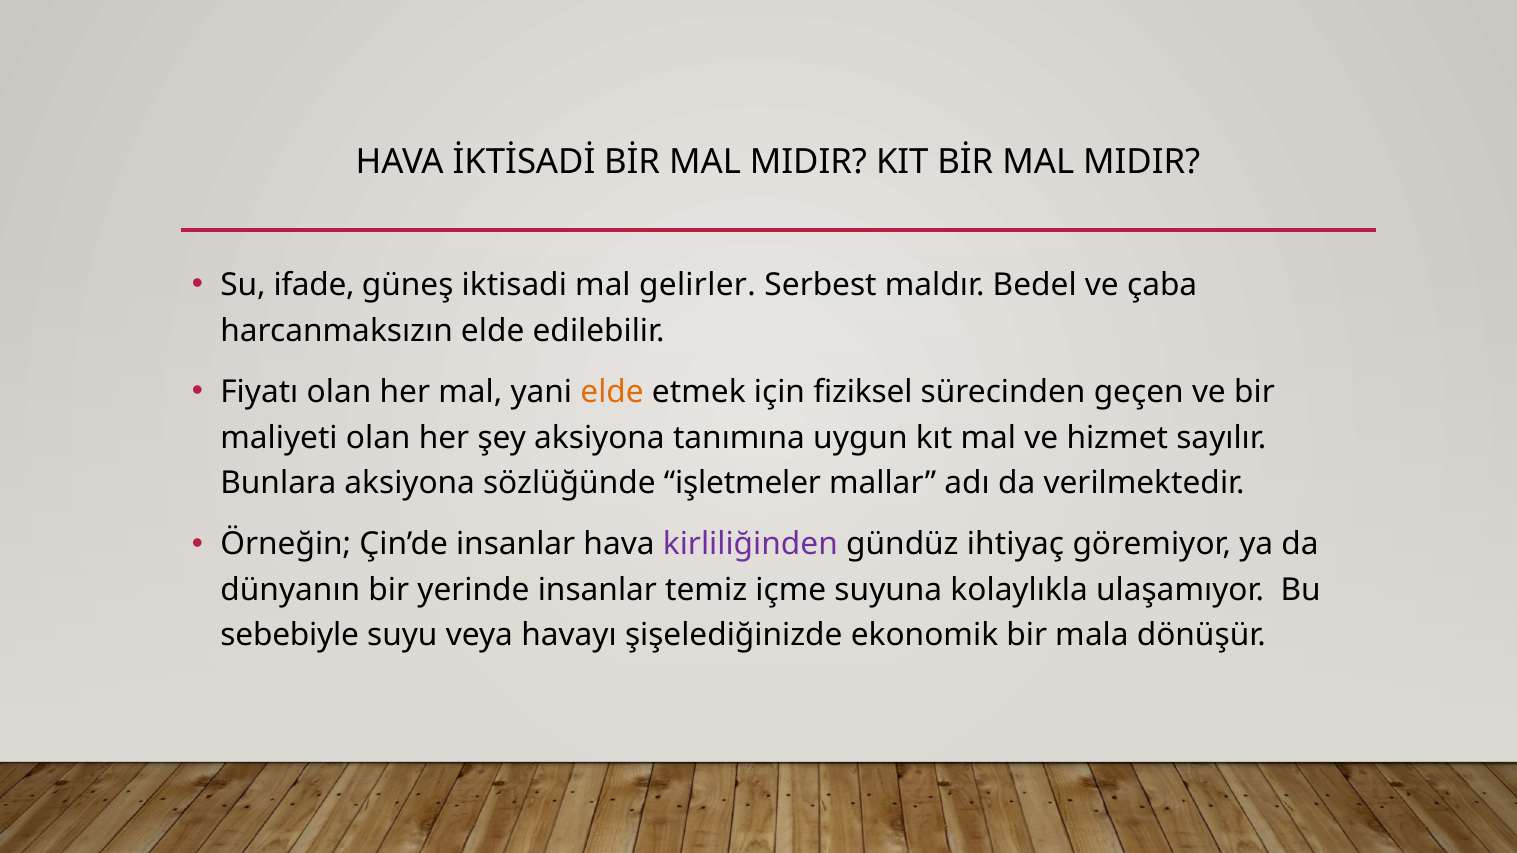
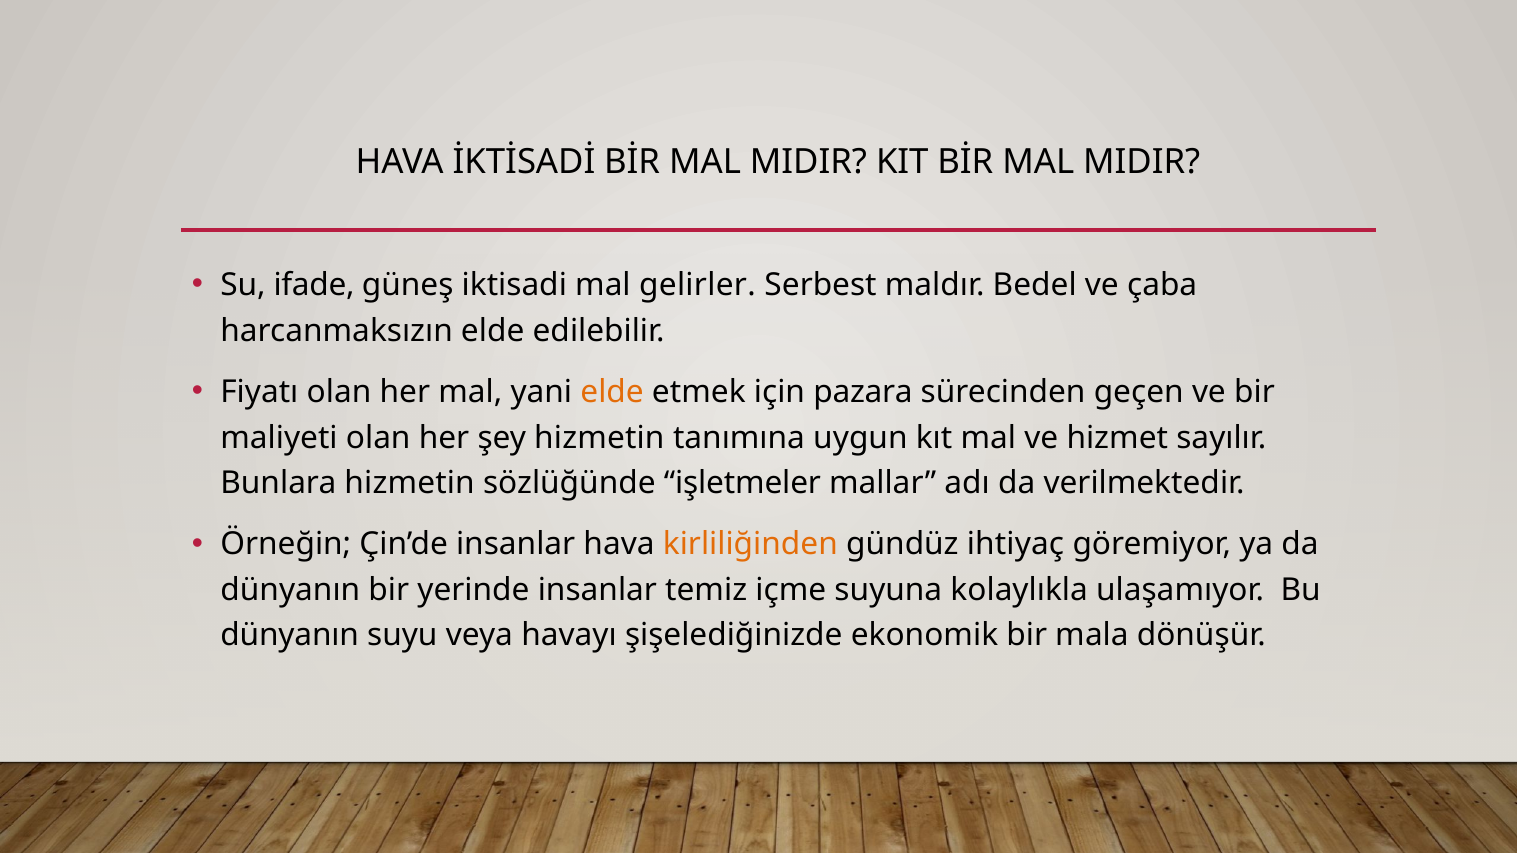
fiziksel: fiziksel -> pazara (863, 392)
şey aksiyona: aksiyona -> hizmetin (599, 438)
Bunlara aksiyona: aksiyona -> hizmetin (410, 483)
kirliliğinden colour: purple -> orange (750, 545)
sebebiyle: sebebiyle -> dünyanın (290, 636)
